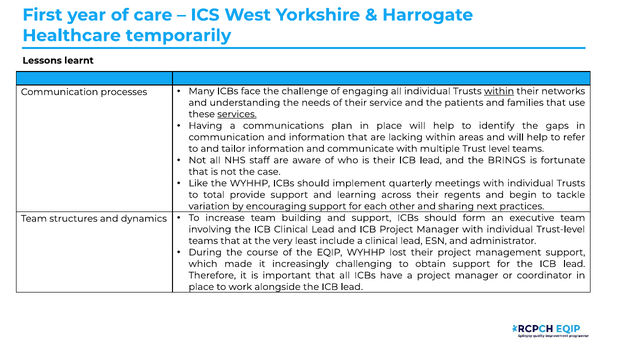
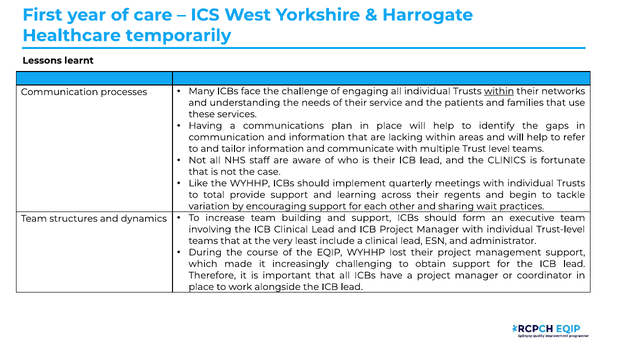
services underline: present -> none (237, 114)
BRINGS: BRINGS -> CLINICS (507, 160)
next: next -> wait (487, 206)
